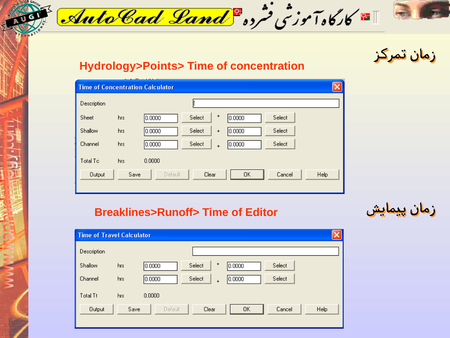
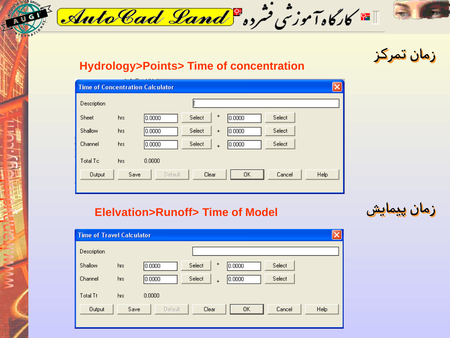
Breaklines>Runoff>: Breaklines>Runoff> -> Elelvation>Runoff> (147, 212)
Editor: Editor -> Model (262, 212)
